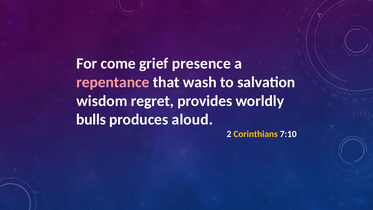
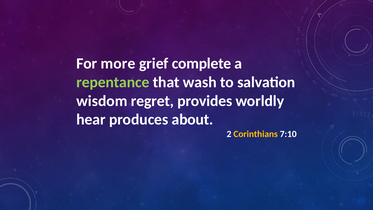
come: come -> more (118, 64)
presence: presence -> complete (202, 64)
repentance colour: pink -> light green (113, 82)
bulls: bulls -> hear (91, 119)
aloud: aloud -> about (193, 119)
